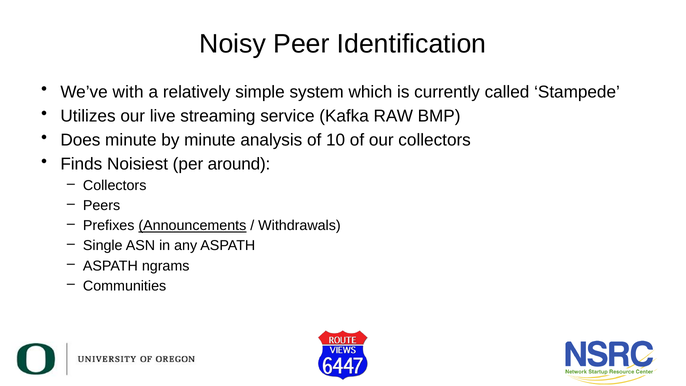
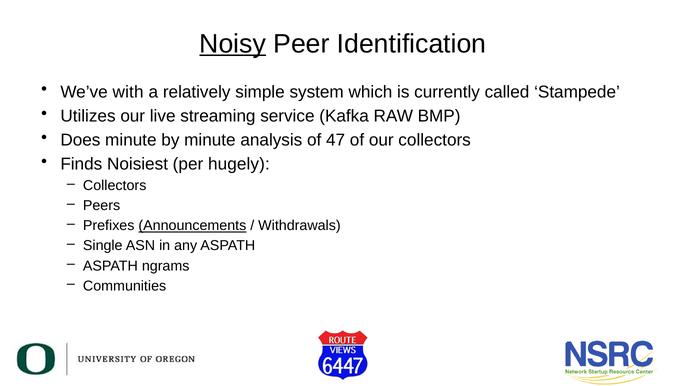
Noisy underline: none -> present (233, 44)
10: 10 -> 47 (336, 140)
around: around -> hugely (239, 164)
